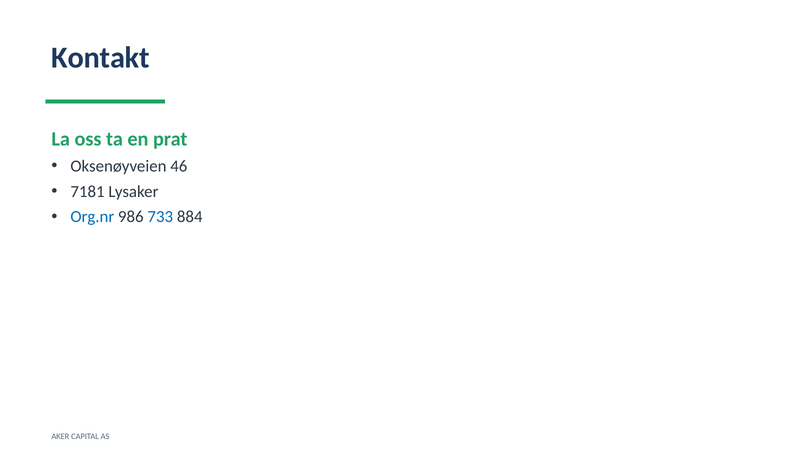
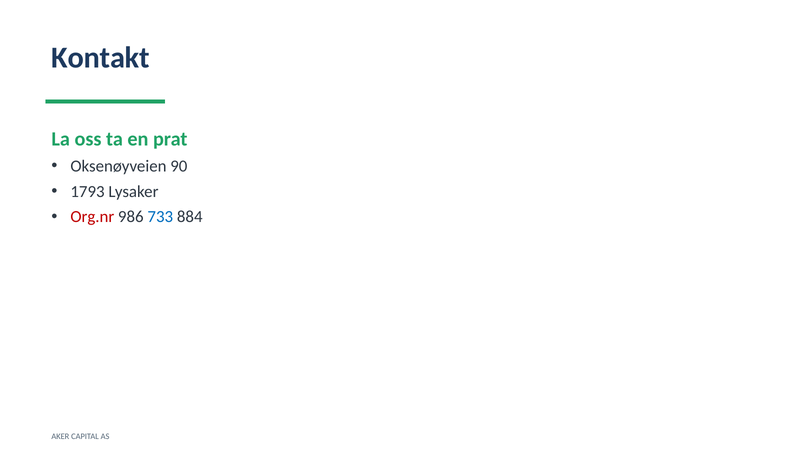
46: 46 -> 90 (179, 166)
7181: 7181 -> 1793 (88, 192)
Org.nr colour: blue -> red (92, 217)
